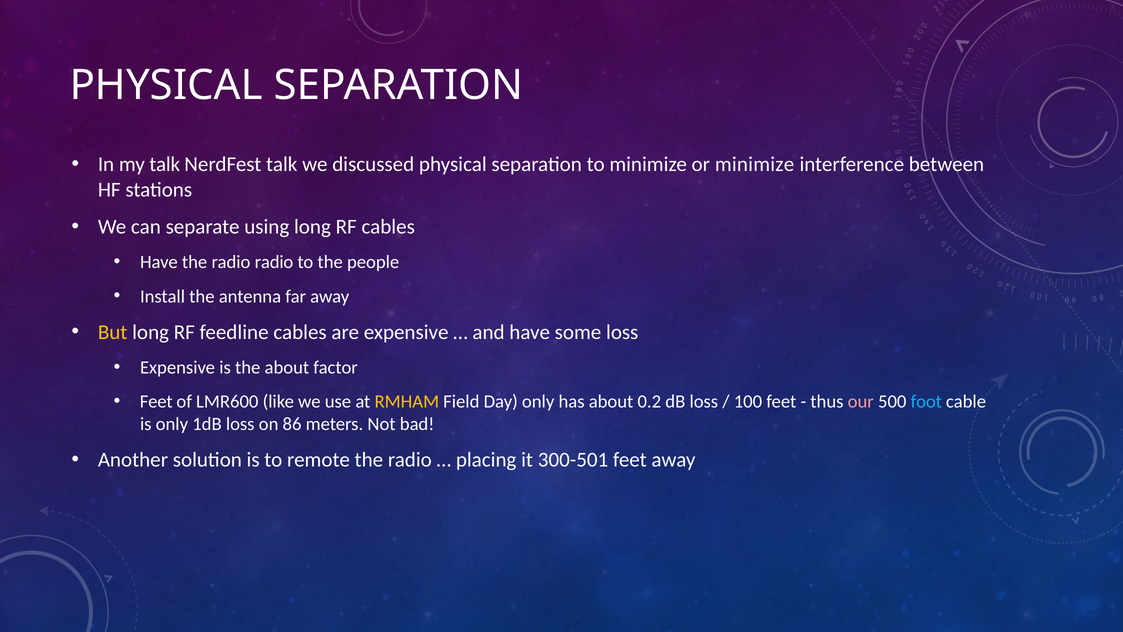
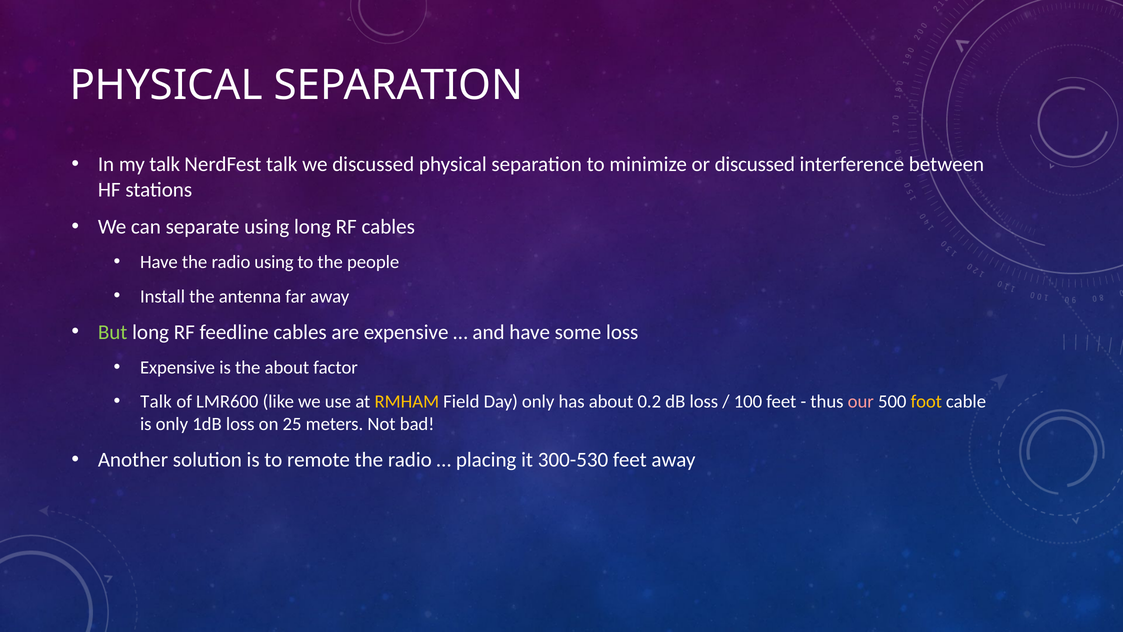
or minimize: minimize -> discussed (755, 164)
radio radio: radio -> using (274, 262)
But colour: yellow -> light green (113, 332)
Feet: Feet -> Talk (156, 402)
foot colour: light blue -> yellow (926, 402)
86: 86 -> 25 (292, 424)
300-501: 300-501 -> 300-530 (573, 460)
